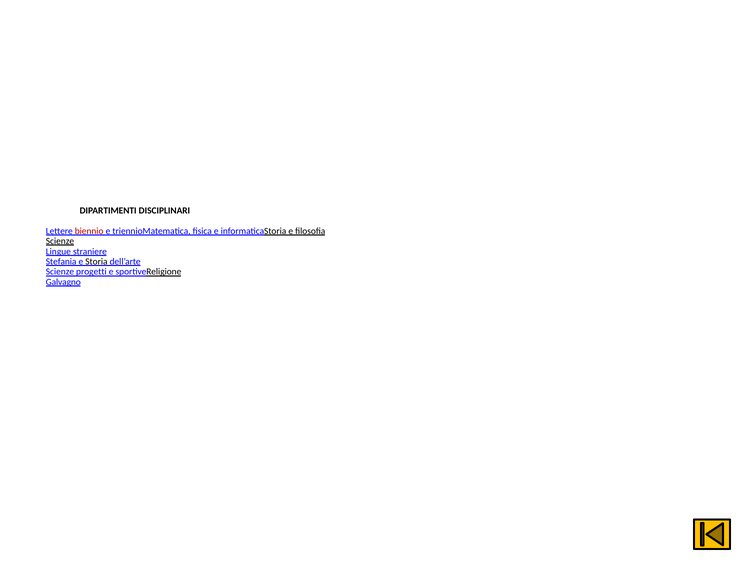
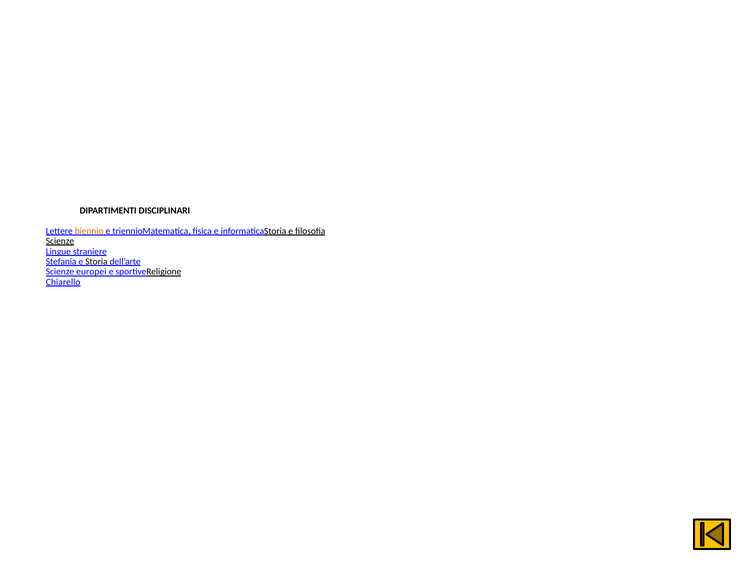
biennio colour: red -> orange (89, 231)
progetti: progetti -> europei (91, 272)
Galvagno: Galvagno -> Chiarello (63, 282)
